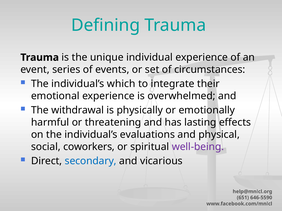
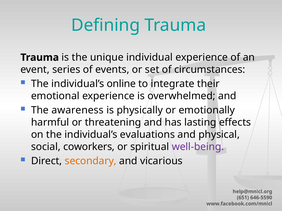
which: which -> online (121, 84)
withdrawal: withdrawal -> awareness (78, 110)
secondary colour: blue -> orange (91, 161)
